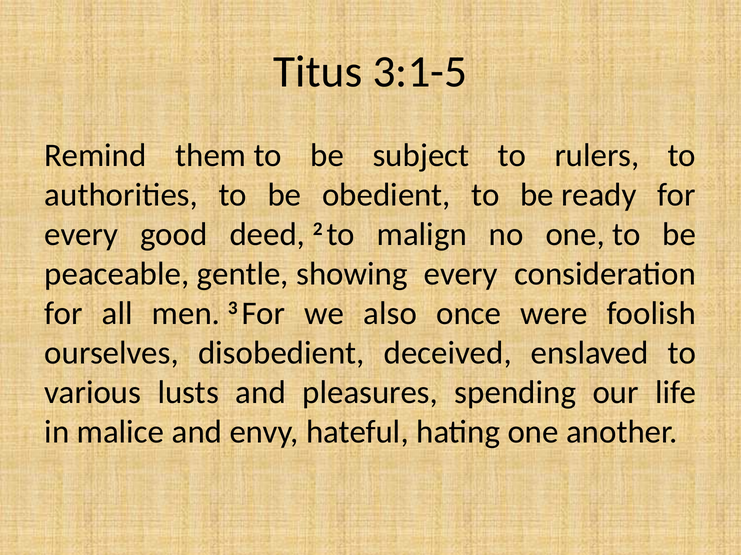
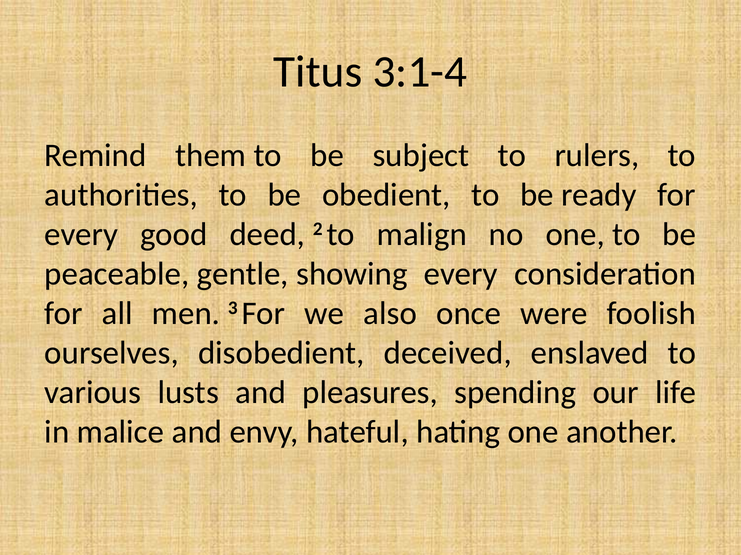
3:1-5: 3:1-5 -> 3:1-4 (420, 72)
